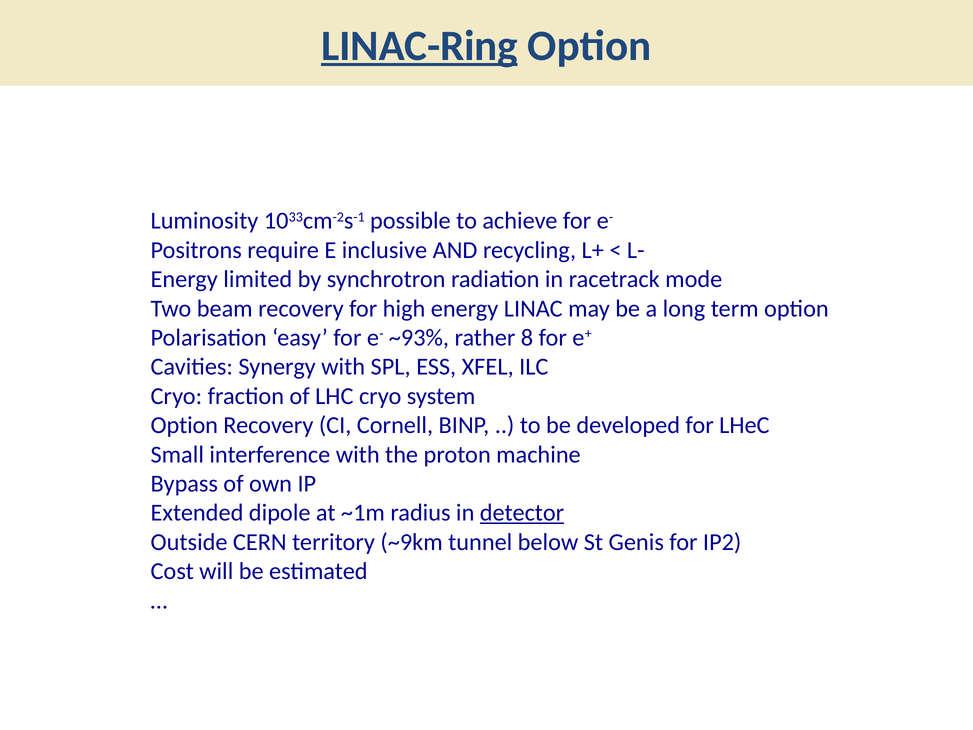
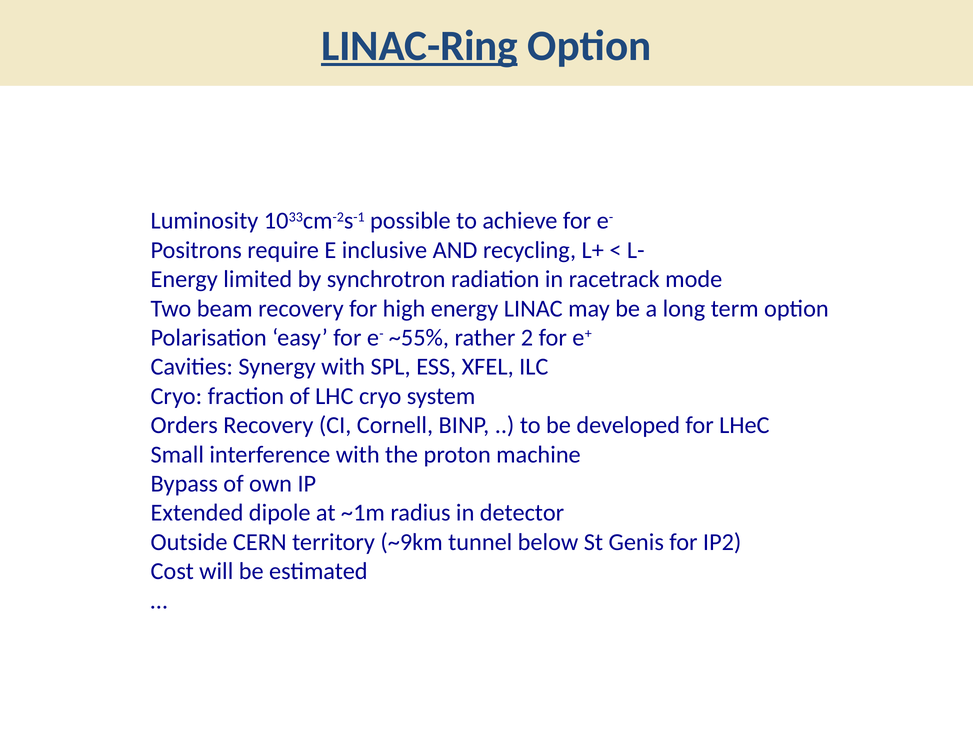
~93%: ~93% -> ~55% (419, 338)
8: 8 -> 2 (527, 338)
Option: Option -> Orders (184, 425)
detector underline: present -> none (522, 513)
